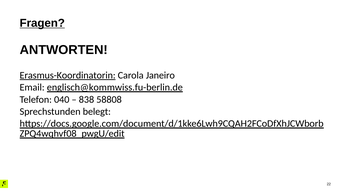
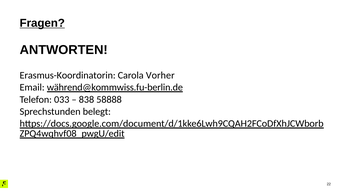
Erasmus-Koordinatorin underline: present -> none (68, 76)
Janeiro: Janeiro -> Vorher (160, 76)
englisch@kommwiss.fu-berlin.de: englisch@kommwiss.fu-berlin.de -> während@kommwiss.fu-berlin.de (115, 88)
040: 040 -> 033 (62, 100)
58808: 58808 -> 58888 (109, 100)
